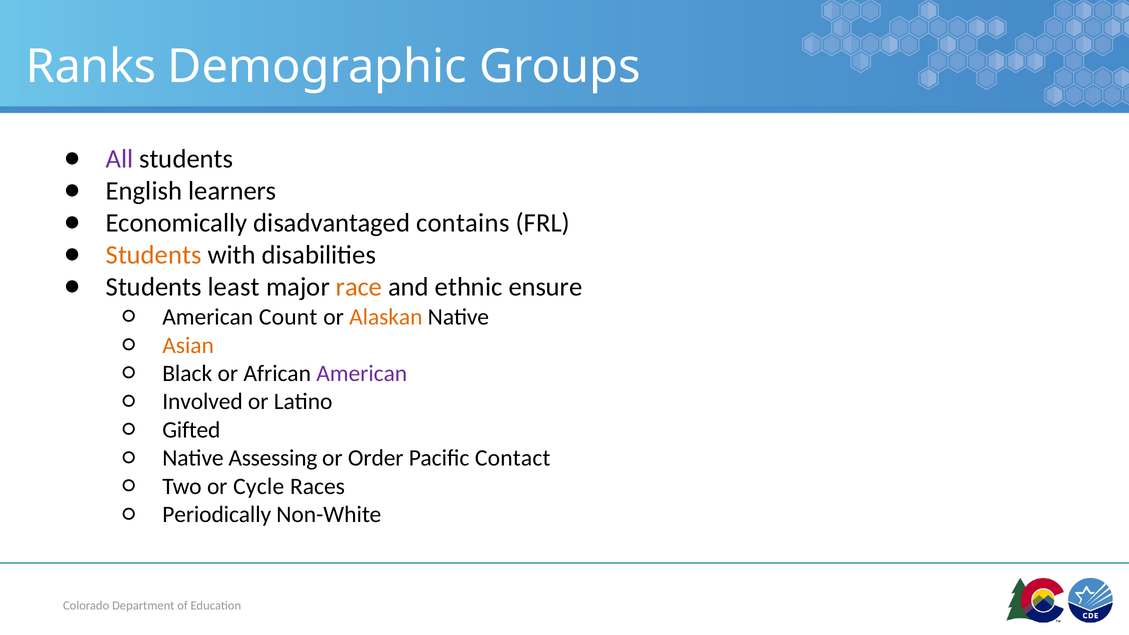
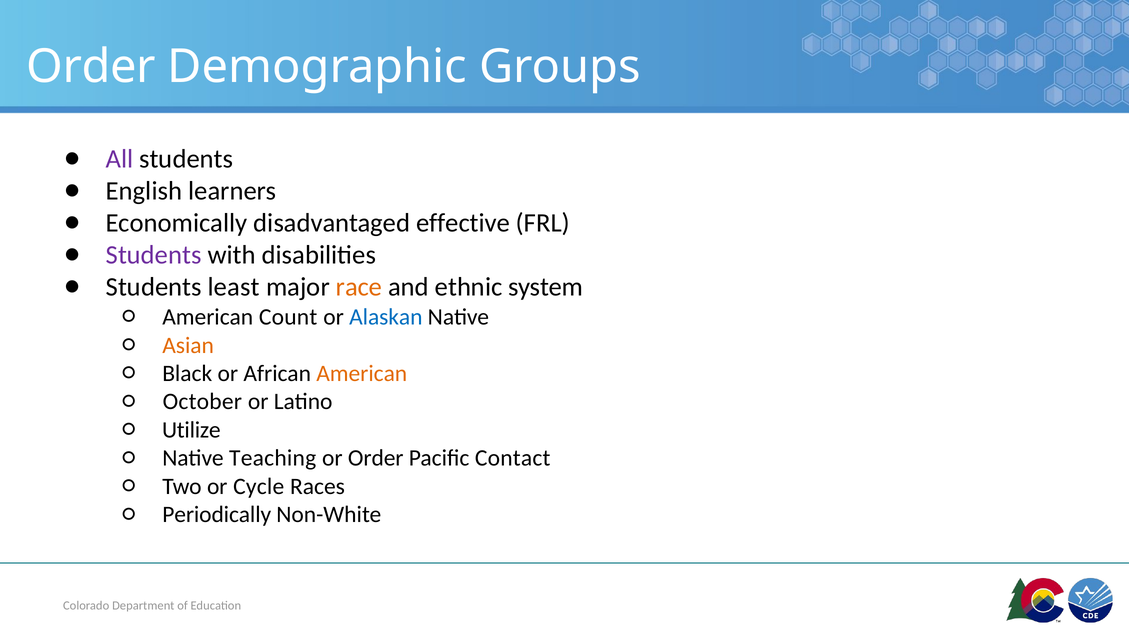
Ranks: Ranks -> Order (91, 67)
contains: contains -> effective (463, 223)
Students colour: orange -> purple (154, 255)
ensure: ensure -> system (546, 287)
Alaskan colour: orange -> blue (386, 317)
American colour: purple -> orange (362, 374)
Involved: Involved -> October (202, 402)
Gifted: Gifted -> Utilize (191, 430)
Assessing: Assessing -> Teaching (273, 458)
